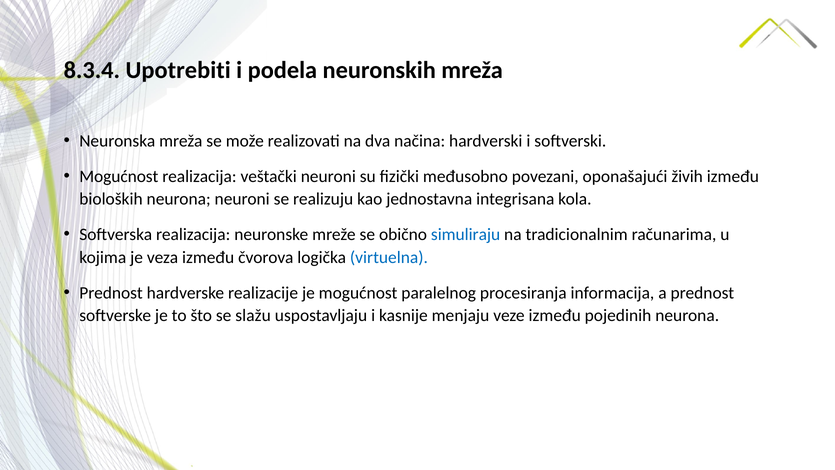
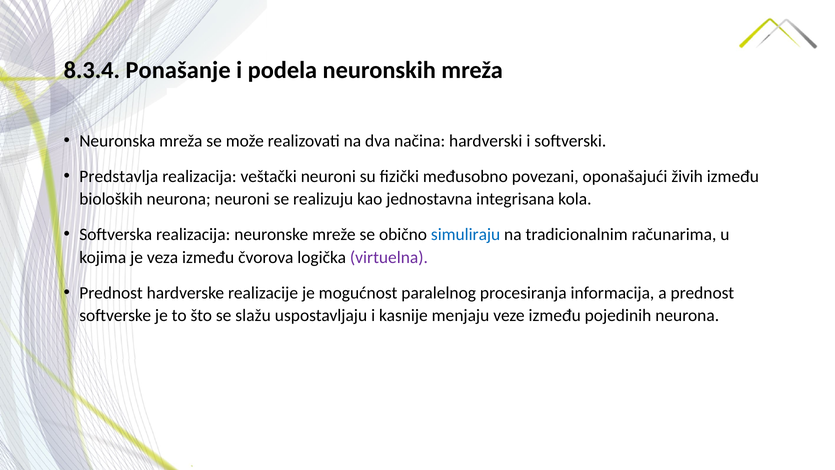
Upotrebiti: Upotrebiti -> Ponašanje (178, 70)
Mogućnost: Mogućnost -> Predstavlja (119, 176)
virtuelna colour: blue -> purple (389, 257)
